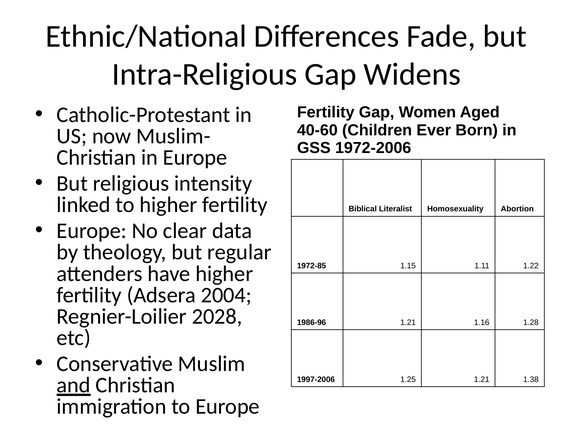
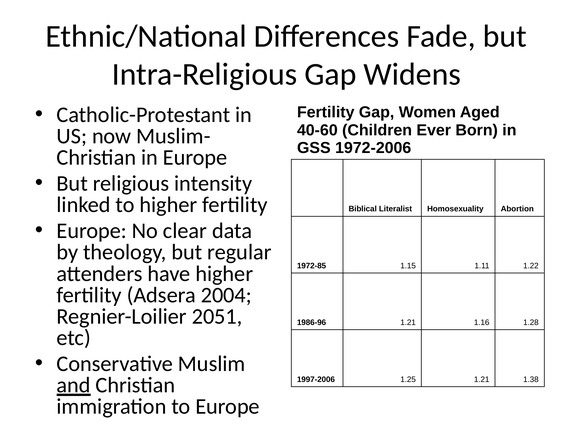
2028: 2028 -> 2051 (217, 316)
